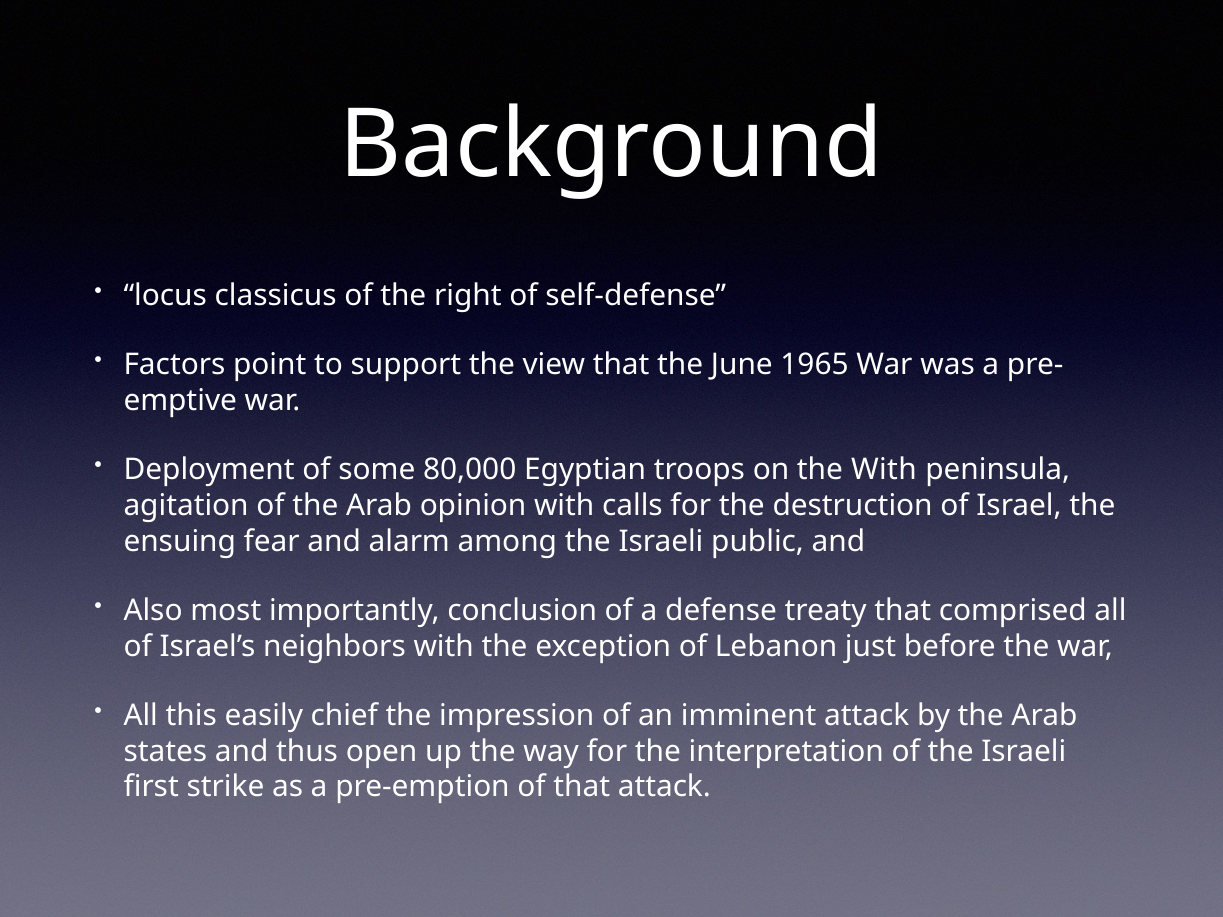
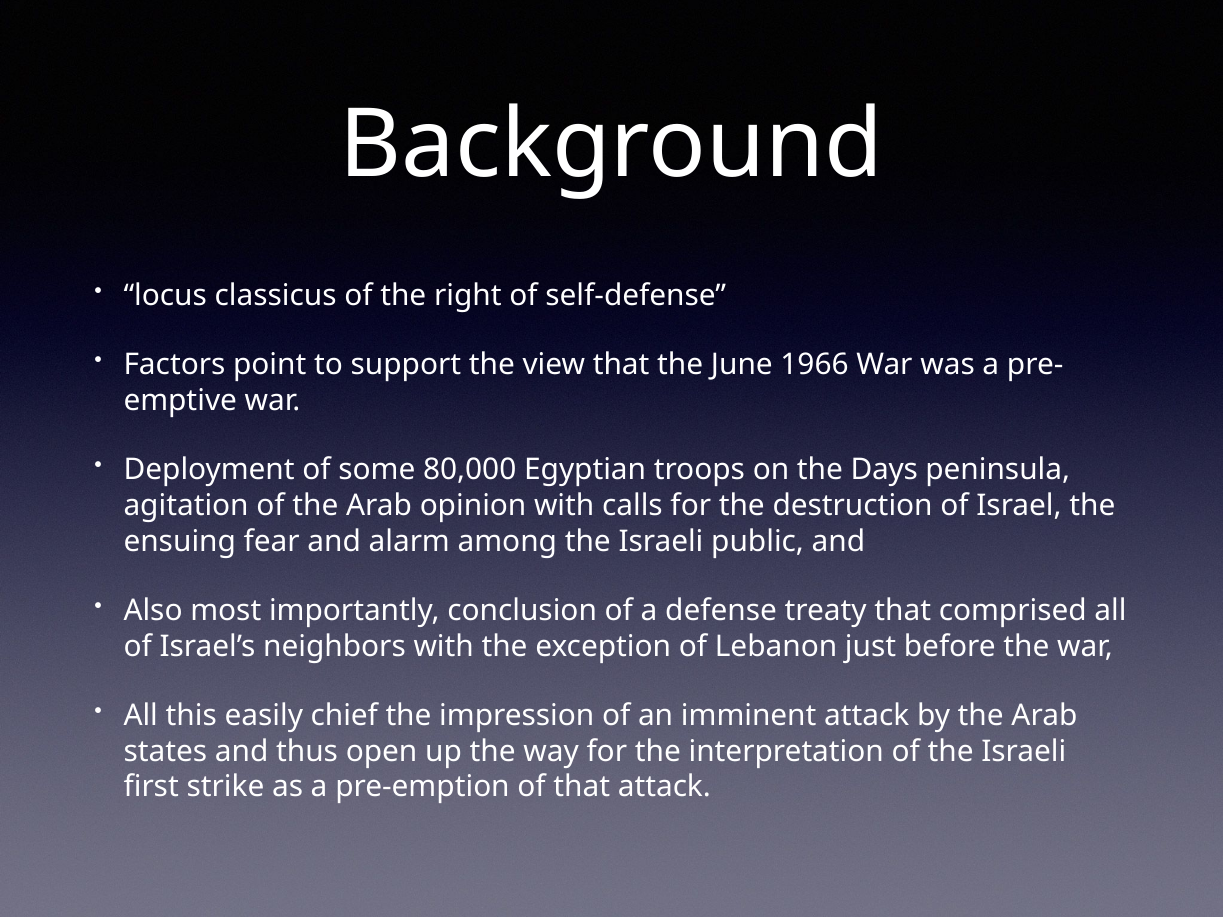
1965: 1965 -> 1966 (815, 365)
the With: With -> Days (884, 470)
